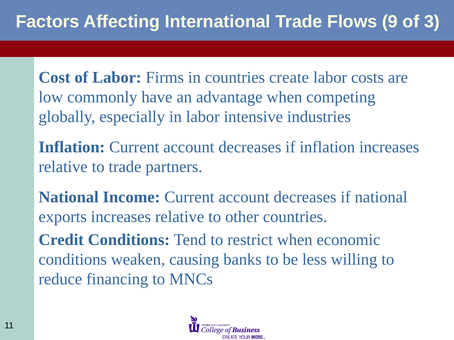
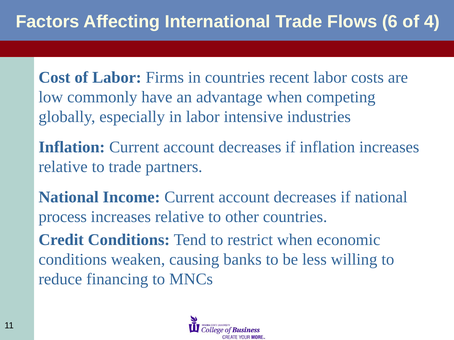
9: 9 -> 6 (390, 22)
3: 3 -> 4 (432, 22)
create: create -> recent (289, 78)
exports: exports -> process (63, 217)
